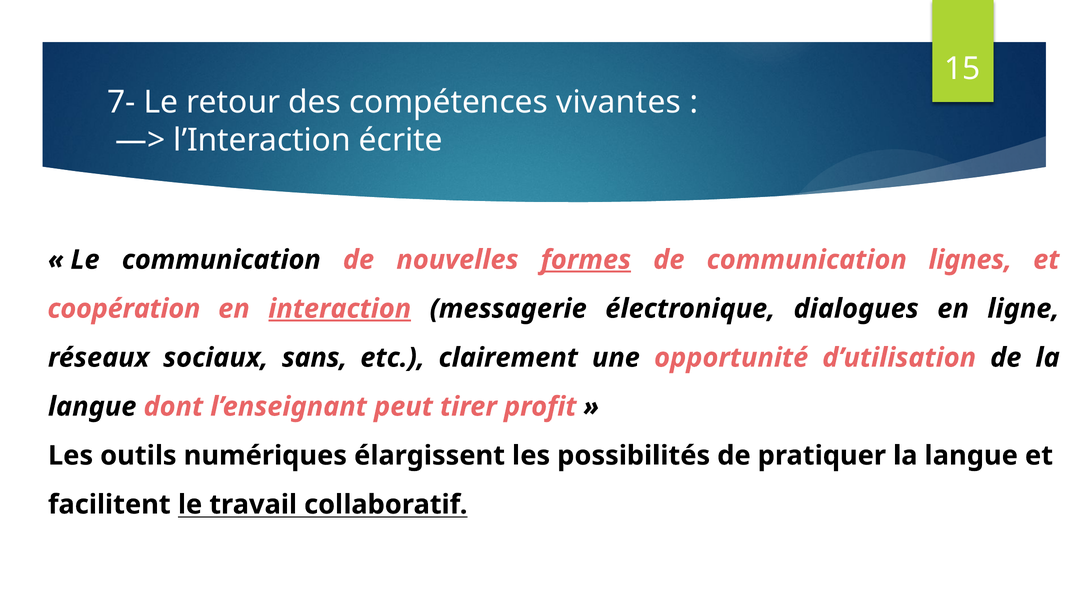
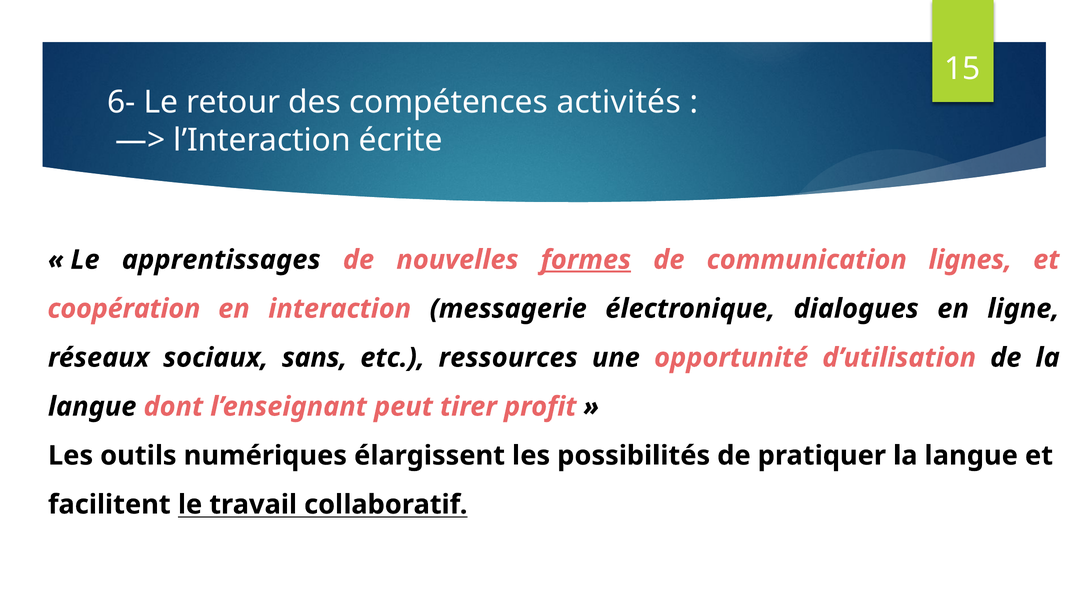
7-: 7- -> 6- (121, 102)
vivantes: vivantes -> activités (619, 102)
Le communication: communication -> apprentissages (221, 260)
interaction underline: present -> none (340, 309)
clairement: clairement -> ressources (508, 358)
